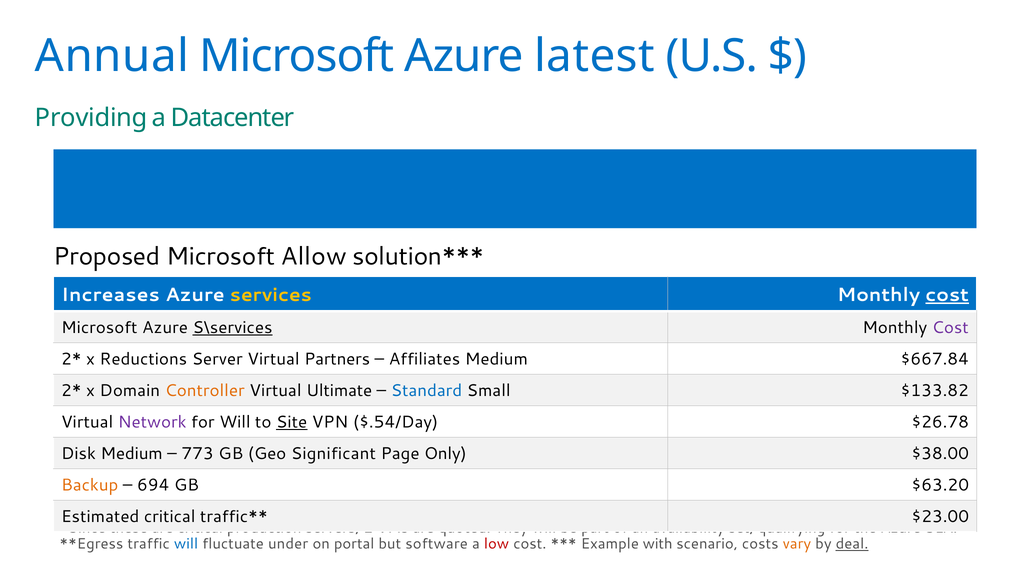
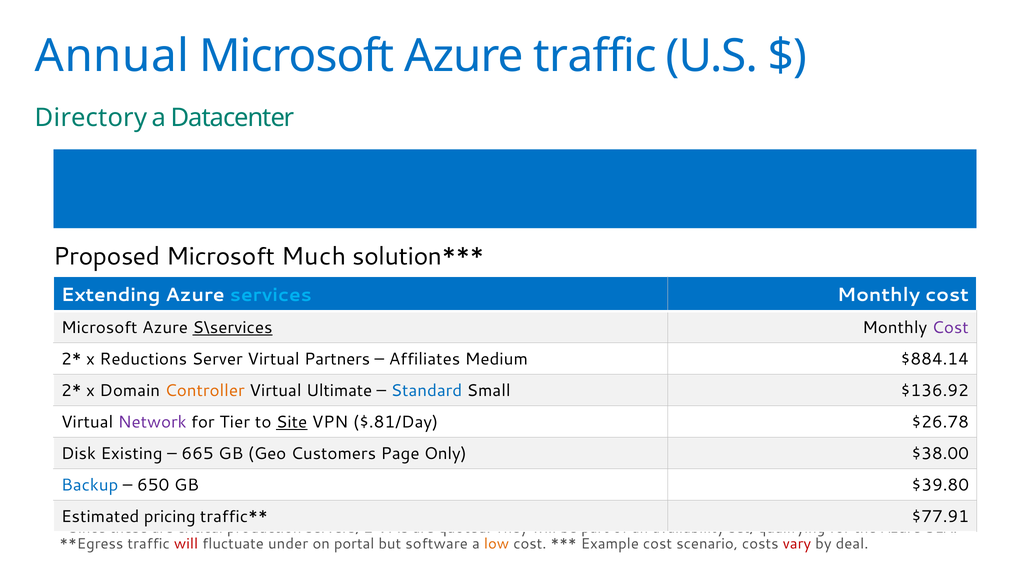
Azure latest: latest -> traffic (595, 56)
Providing: Providing -> Directory (91, 118)
Allow: Allow -> Much (314, 256)
Increases: Increases -> Extending (111, 295)
services colour: yellow -> light blue (271, 295)
cost underline: present -> none (947, 295)
$667.84: $667.84 -> $884.14 (935, 360)
$133.82: $133.82 -> $136.92 (935, 391)
for Will: Will -> Tier (235, 423)
$.54/Day: $.54/Day -> $.81/Day (396, 423)
Disk Medium: Medium -> Existing (132, 454)
773: 773 -> 665 (198, 454)
Significant: Significant -> Customers (333, 454)
Backup colour: orange -> blue (90, 486)
694: 694 -> 650 (153, 486)
$63.20: $63.20 -> $39.80 (940, 486)
Estimated critical: critical -> pricing (170, 517)
$23.00: $23.00 -> $77.91 (940, 517)
will colour: blue -> red (186, 544)
low colour: red -> orange (497, 544)
Example with: with -> cost (658, 544)
vary colour: orange -> red (797, 544)
deal underline: present -> none (852, 544)
